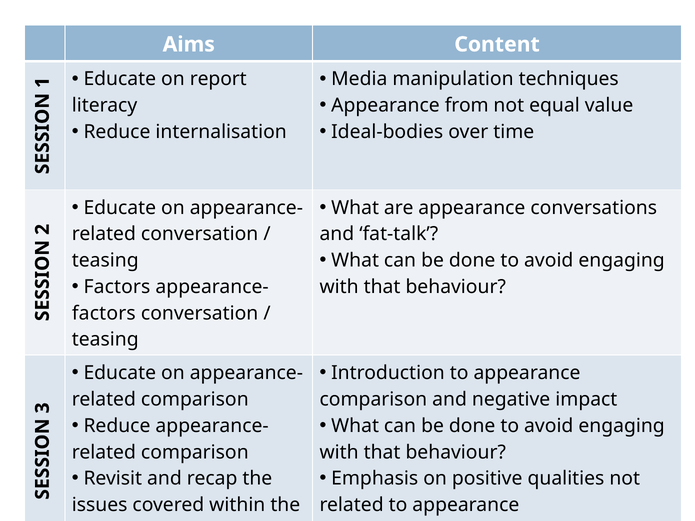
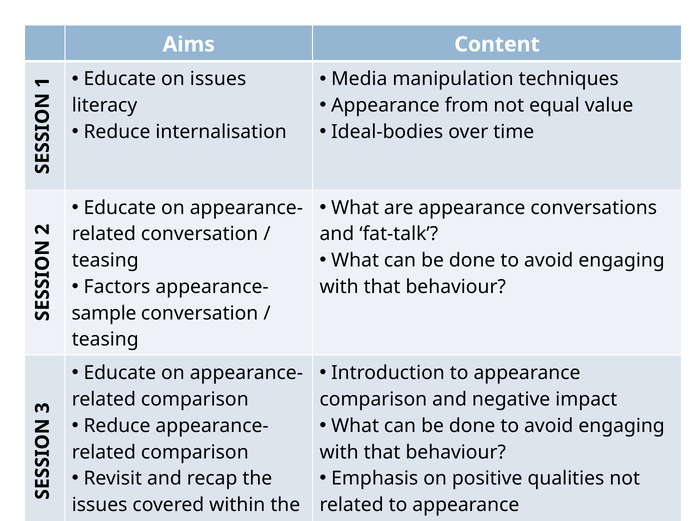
on report: report -> issues (218, 79)
factors: factors -> sample (104, 313)
